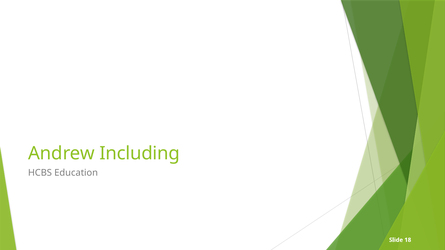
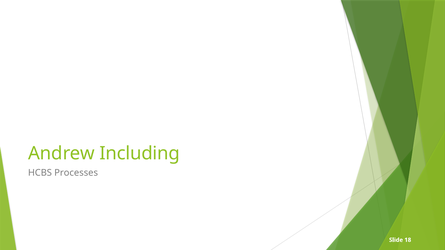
Education: Education -> Processes (76, 173)
